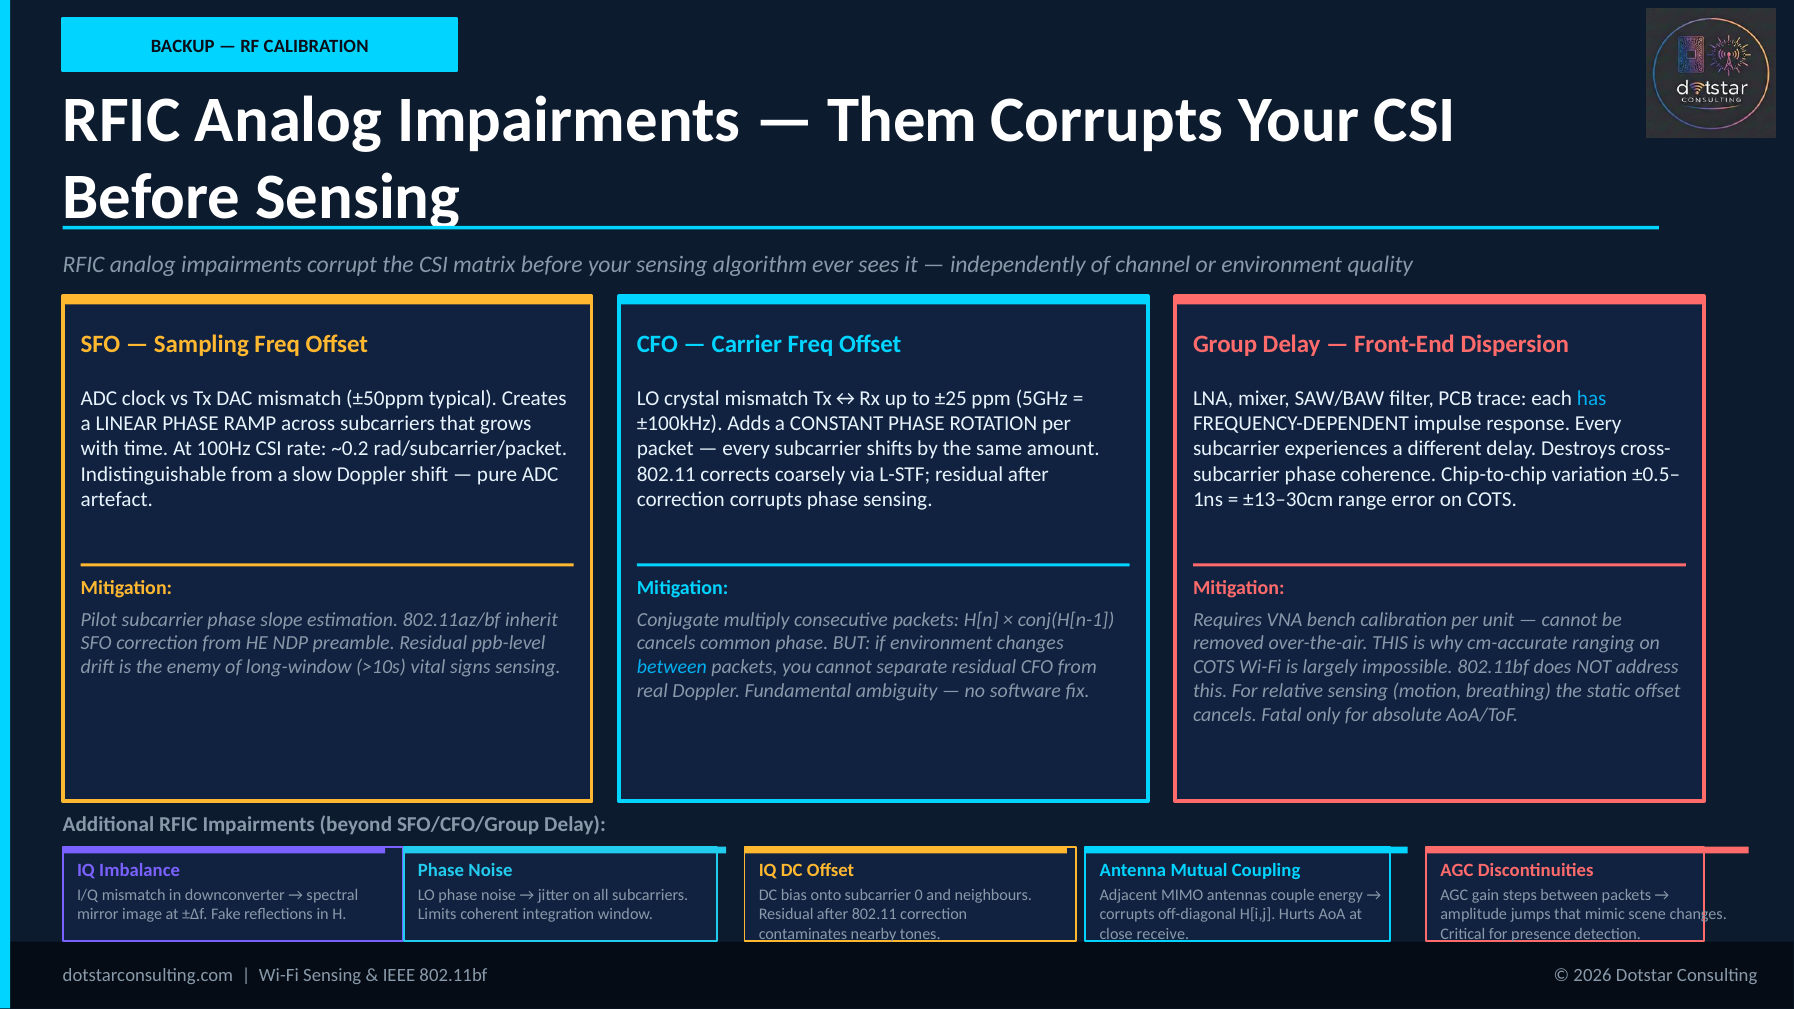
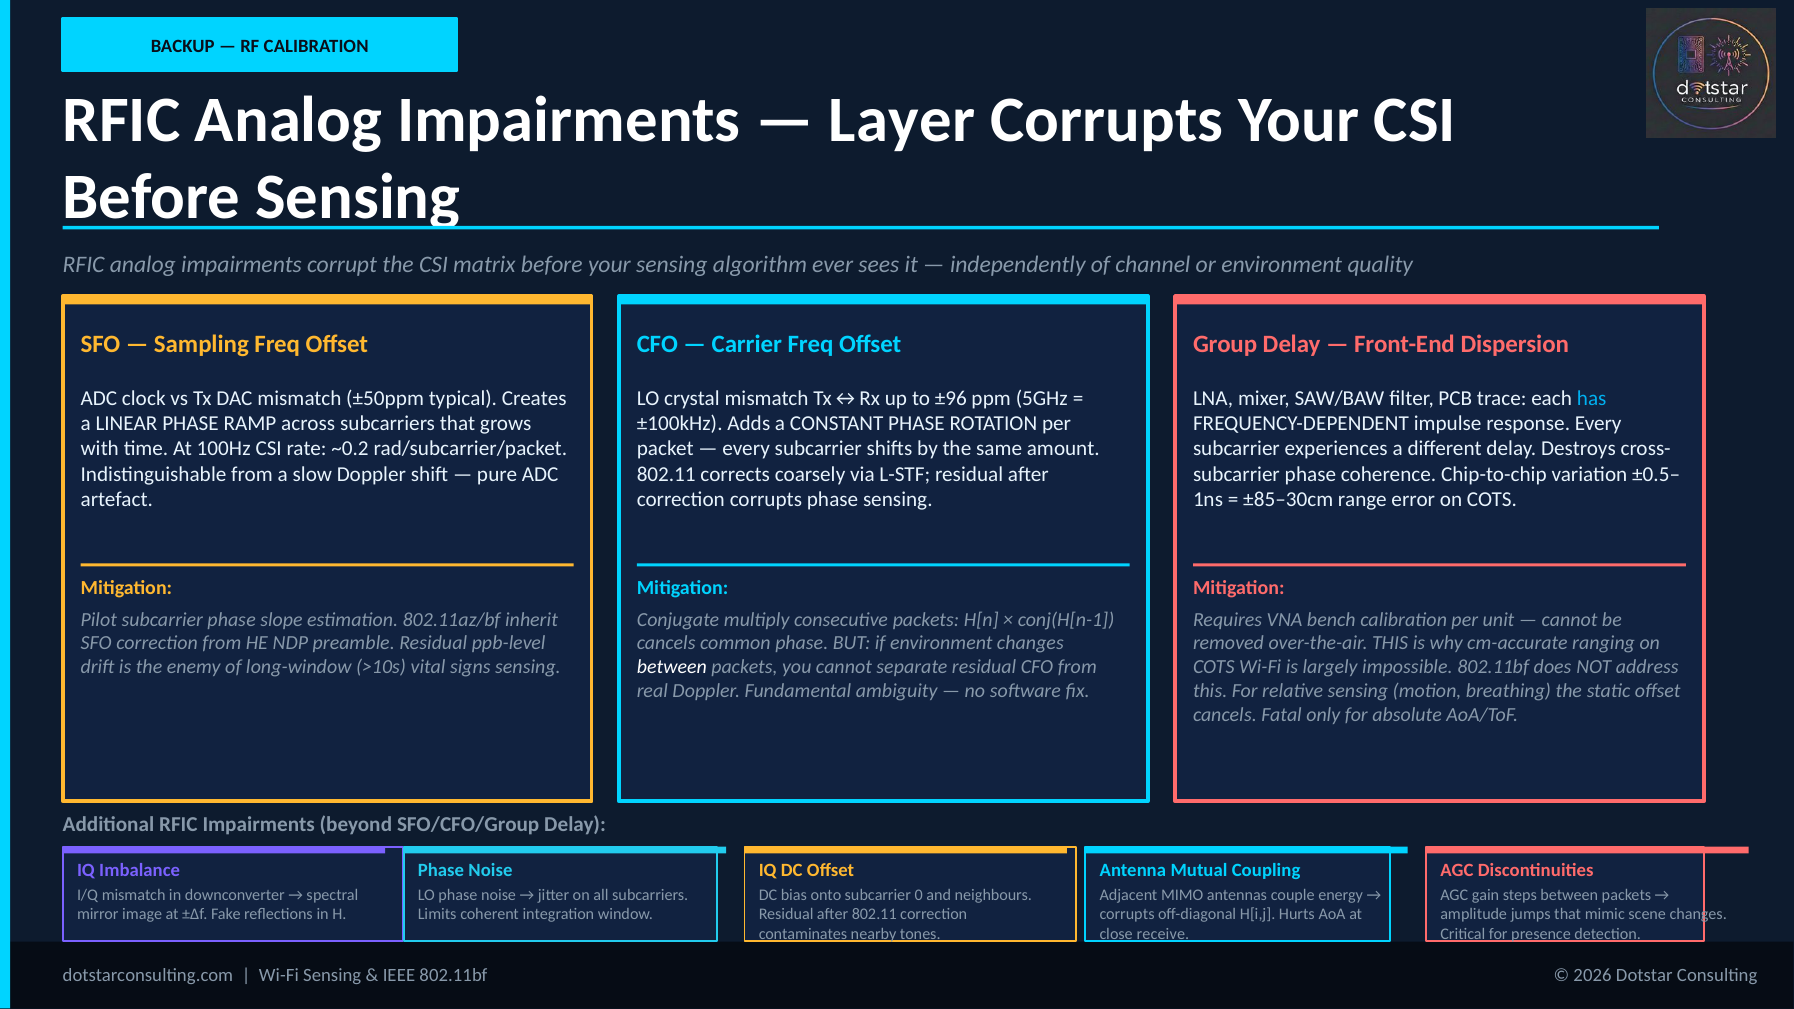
Them: Them -> Layer (902, 120)
±25: ±25 -> ±96 (951, 398)
±13–30cm: ±13–30cm -> ±85–30cm (1288, 500)
between colour: light blue -> white (672, 667)
